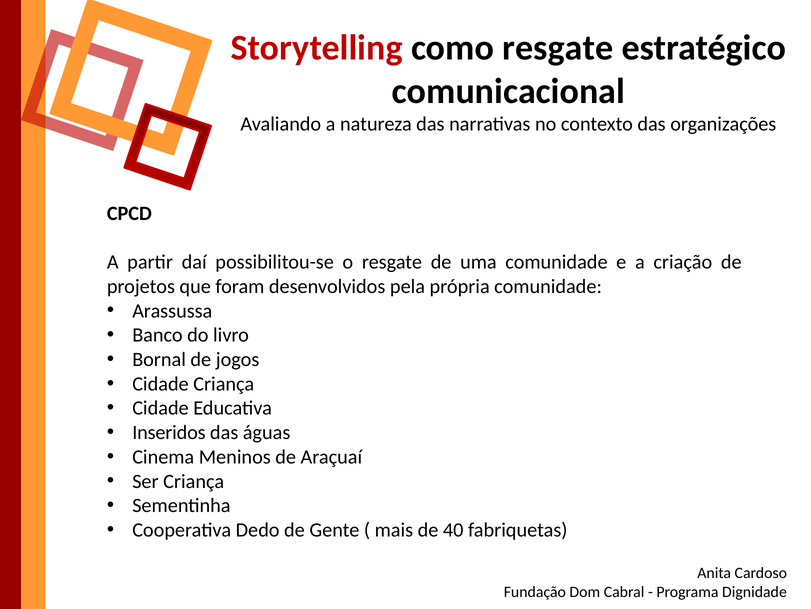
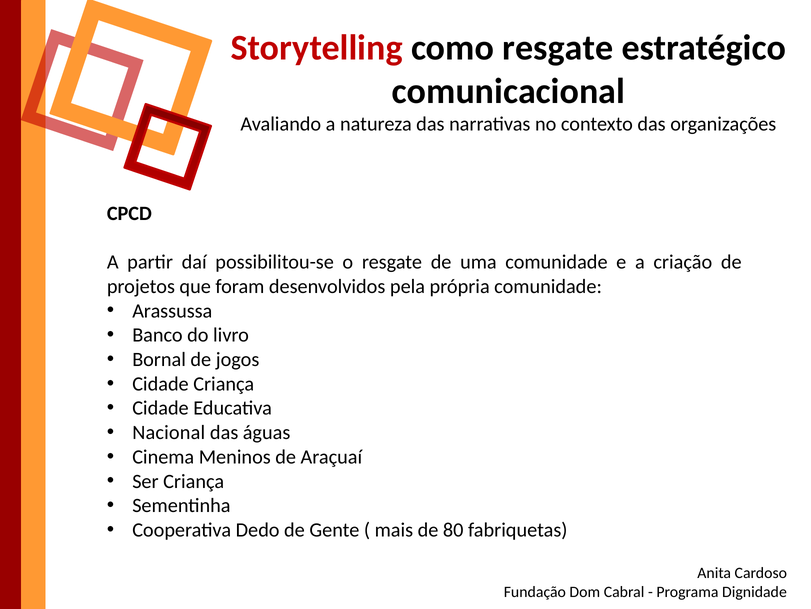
Inseridos: Inseridos -> Nacional (169, 432)
40: 40 -> 80 (453, 529)
